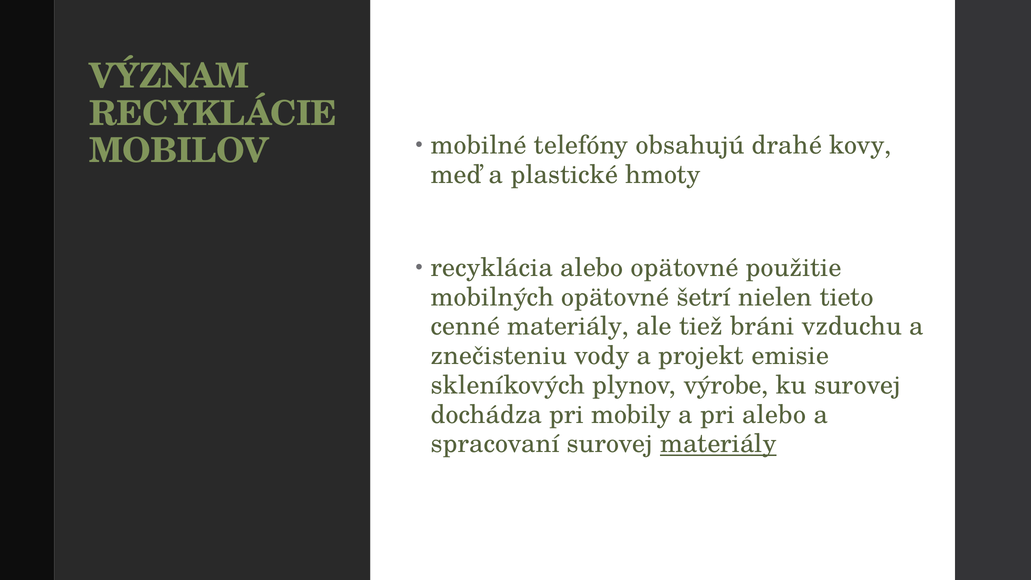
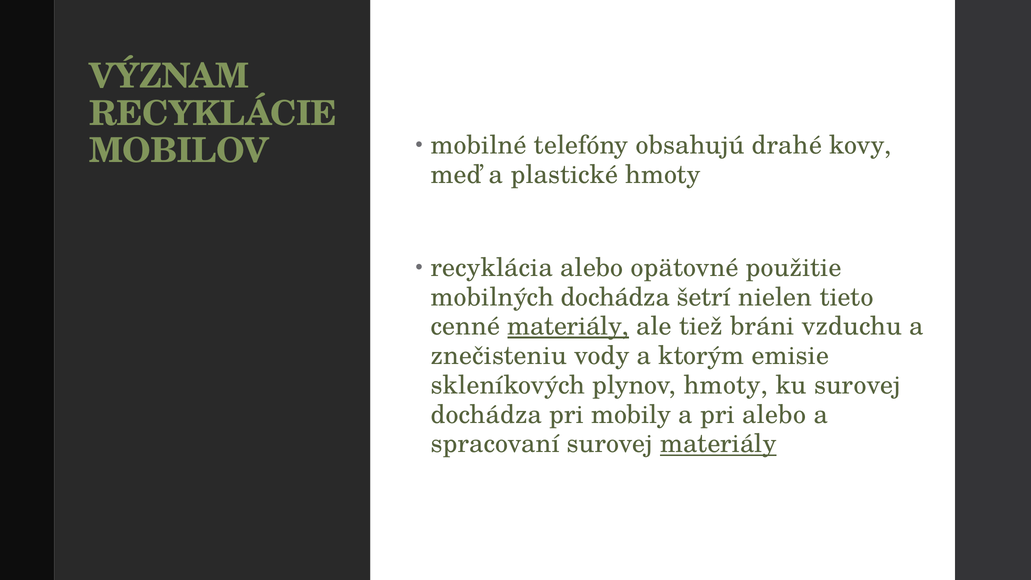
mobilných opätovné: opätovné -> dochádza (615, 297)
materiály underline: none -> present (568, 326)
projekt: projekt -> ktorým (701, 356)
plynov výrobe: výrobe -> hmoty (726, 385)
